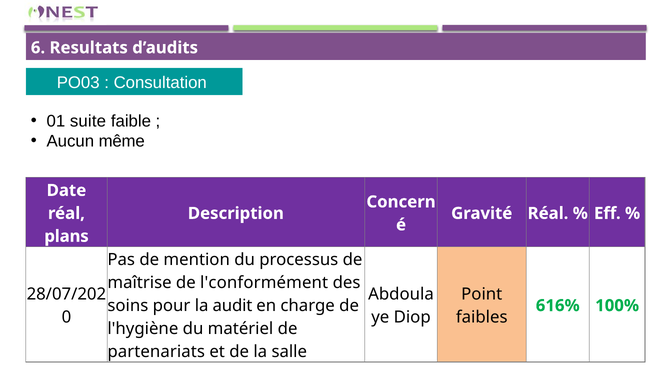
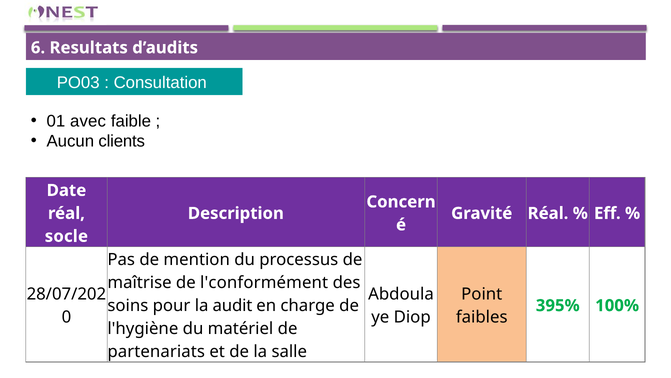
suite: suite -> avec (88, 121)
même: même -> clients (122, 141)
plans: plans -> socle (66, 236)
616%: 616% -> 395% (558, 305)
